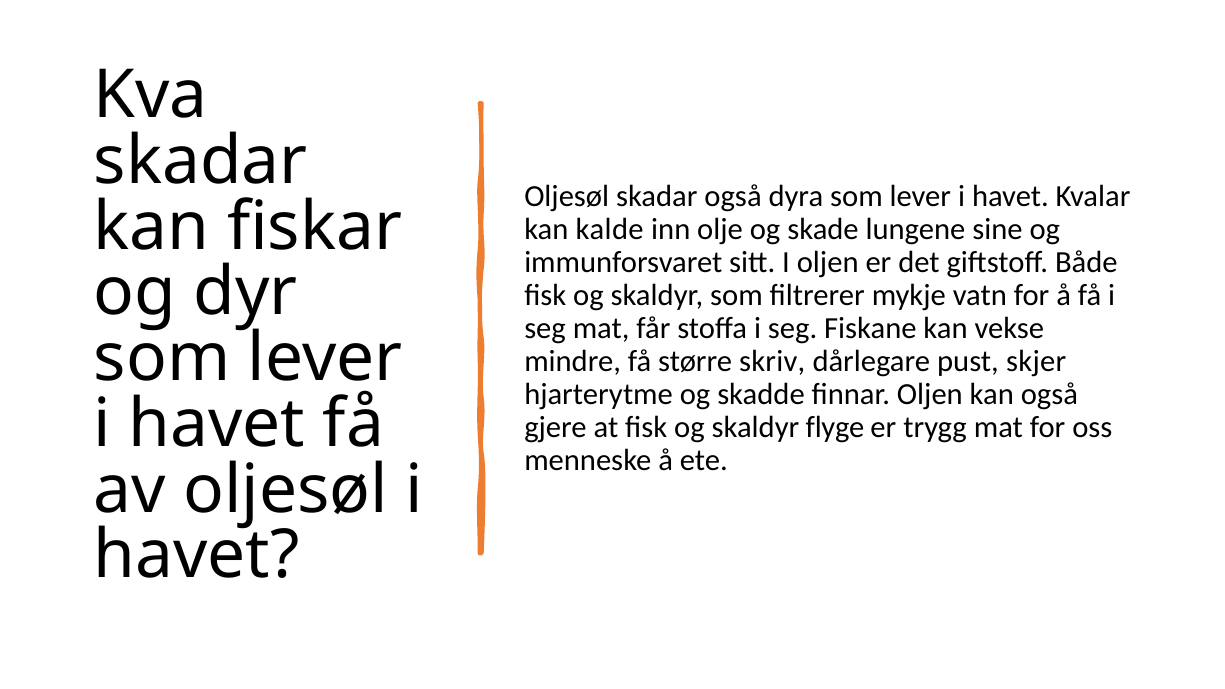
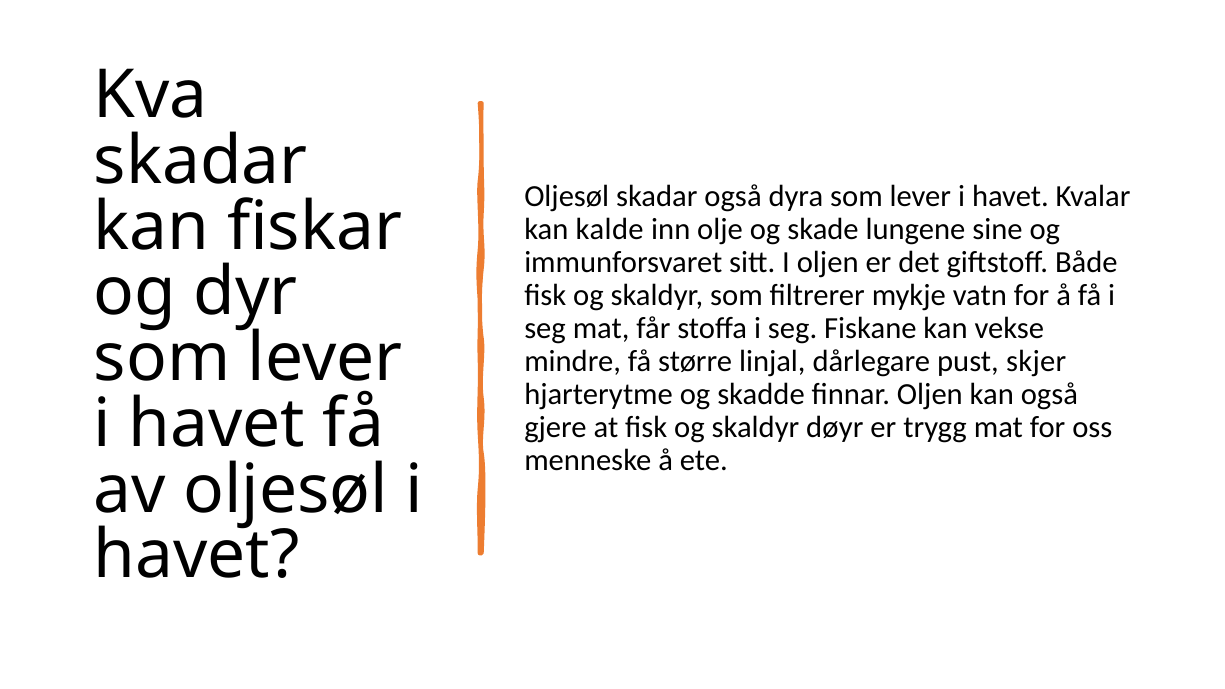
skriv: skriv -> linjal (772, 361)
flyge: flyge -> døyr (835, 427)
